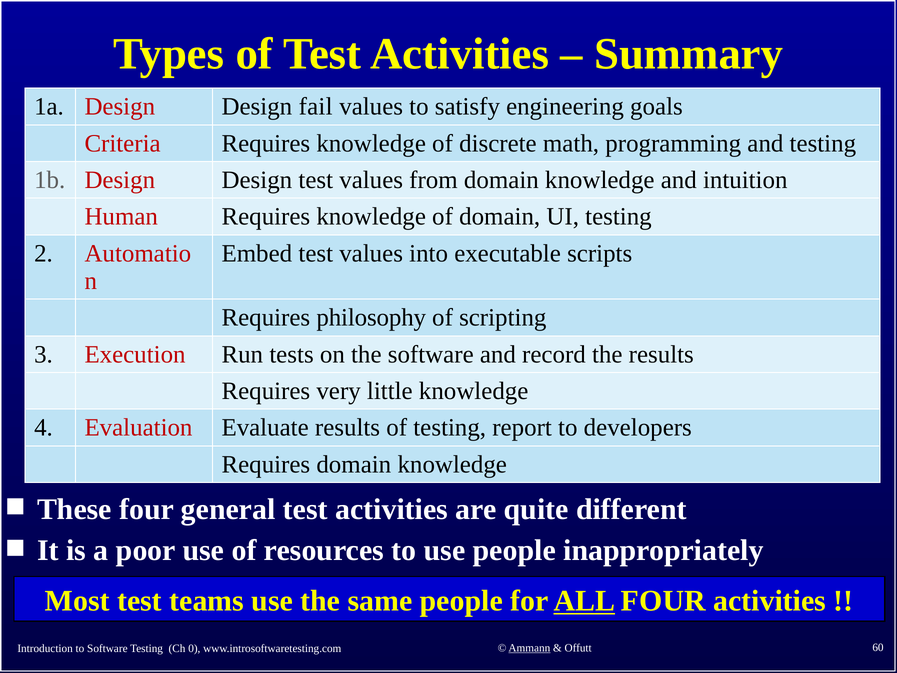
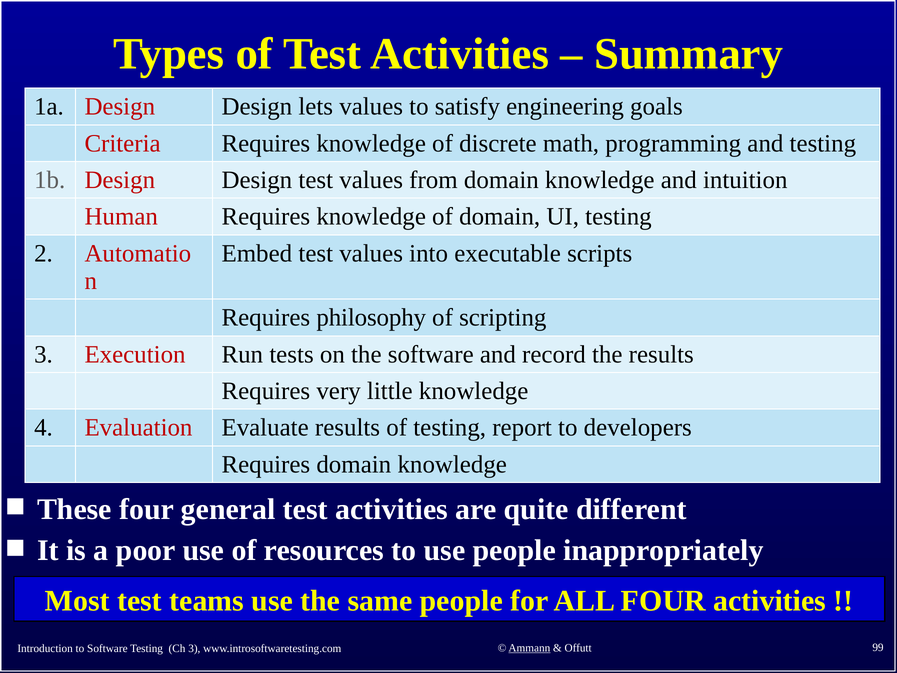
fail: fail -> lets (316, 107)
ALL underline: present -> none (584, 601)
Ch 0: 0 -> 3 (194, 648)
60: 60 -> 99 (878, 647)
